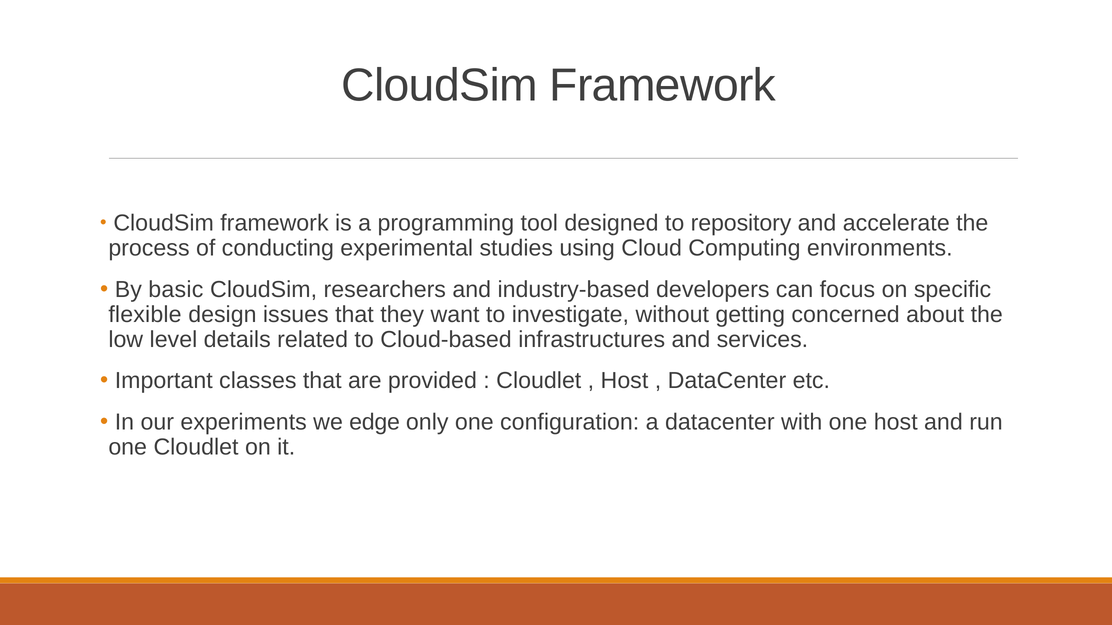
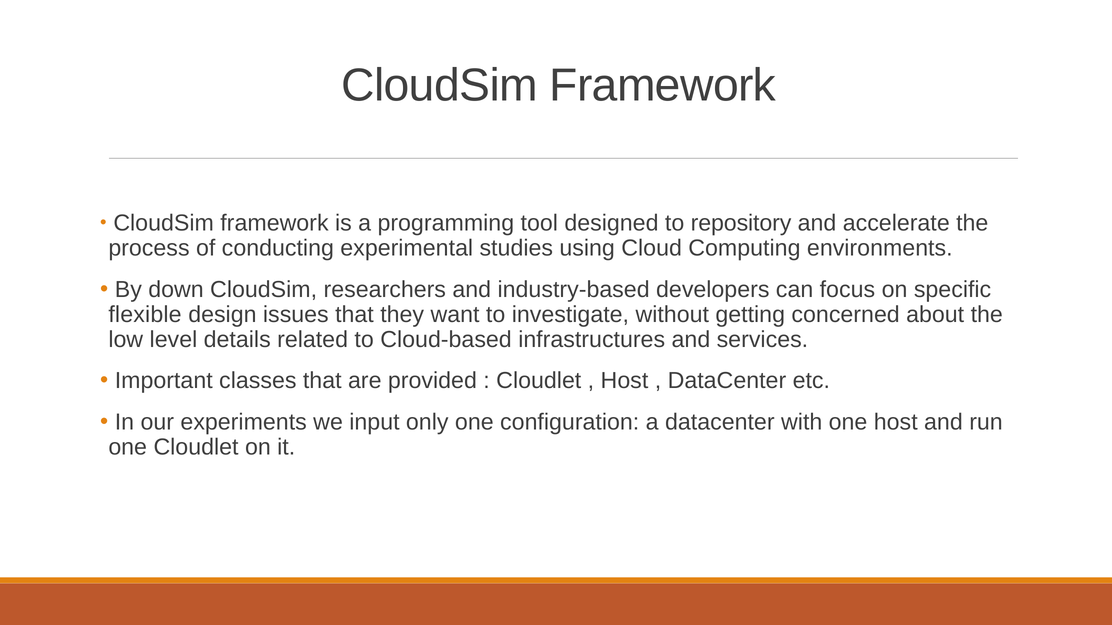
basic: basic -> down (176, 290)
edge: edge -> input (374, 422)
